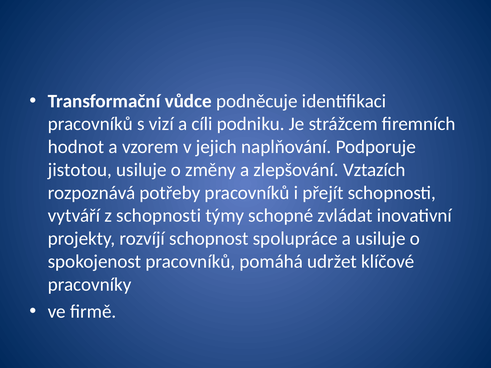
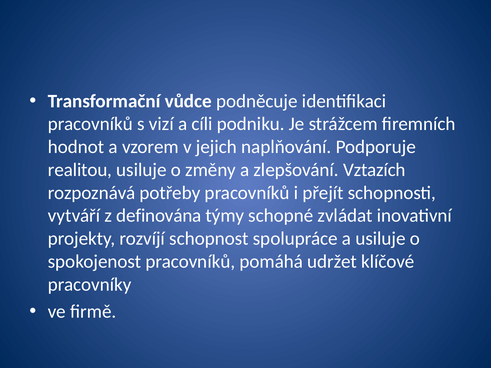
jistotou: jistotou -> realitou (80, 170)
z schopnosti: schopnosti -> definována (159, 216)
